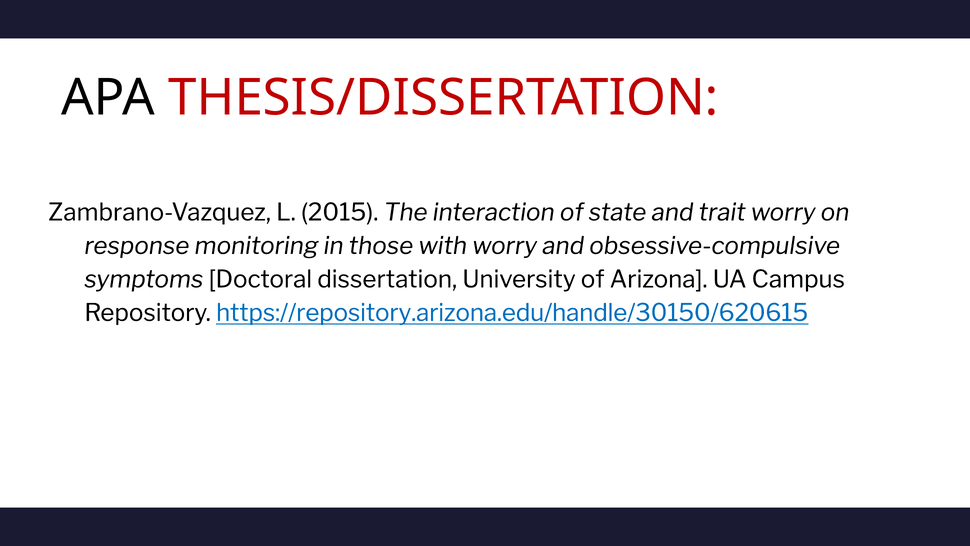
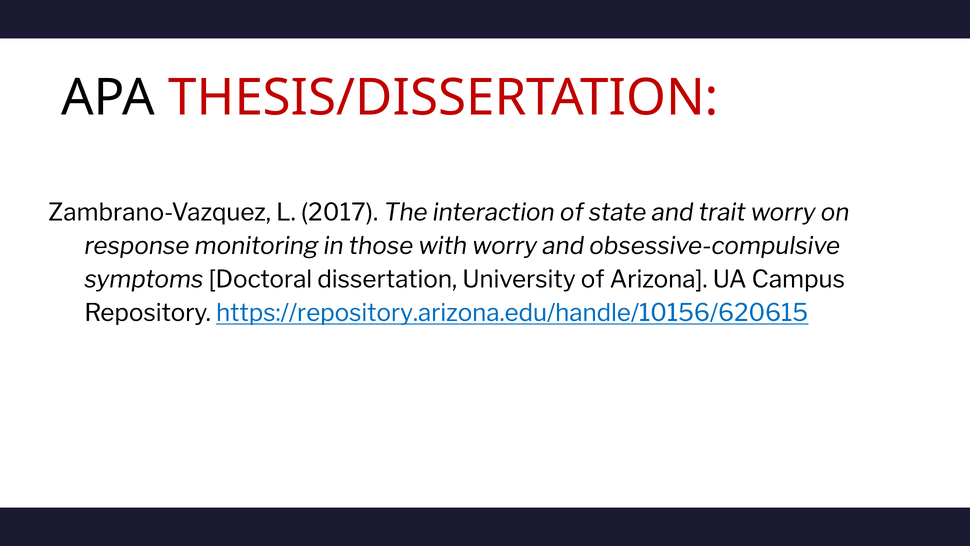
2015: 2015 -> 2017 (340, 212)
https://repository.arizona.edu/handle/30150/620615: https://repository.arizona.edu/handle/30150/620615 -> https://repository.arizona.edu/handle/10156/620615 (512, 313)
